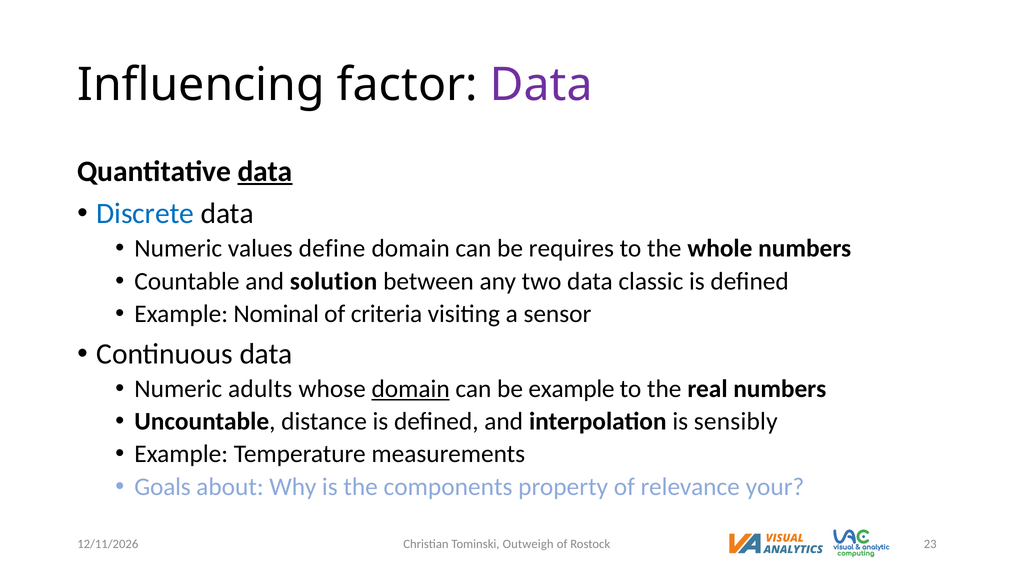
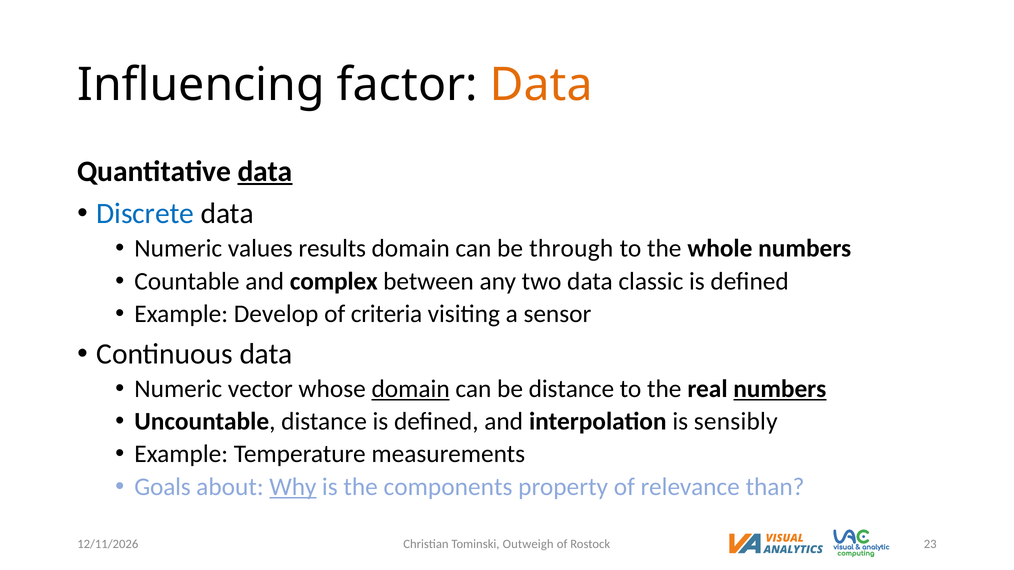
Data colour: purple -> orange (541, 85)
define: define -> results (332, 249)
requires: requires -> through (571, 249)
solution: solution -> complex (334, 281)
Nominal: Nominal -> Develop (276, 314)
adults: adults -> vector (260, 389)
be example: example -> distance (571, 389)
numbers underline: none -> present (780, 389)
Why underline: none -> present (293, 487)
your: your -> than (775, 487)
